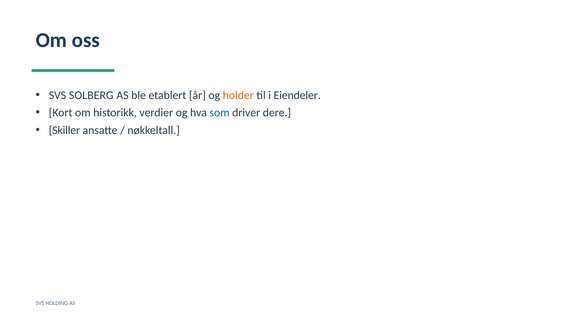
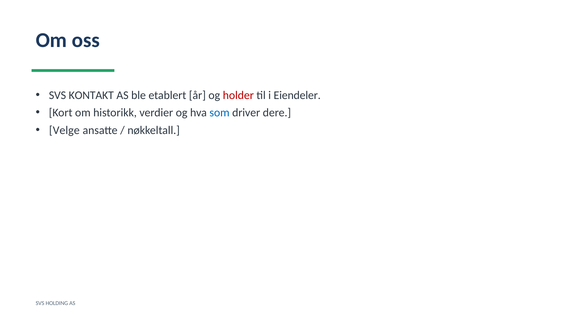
SOLBERG: SOLBERG -> KONTAKT (91, 95)
holder colour: orange -> red (238, 95)
Skiller: Skiller -> Velge (64, 130)
